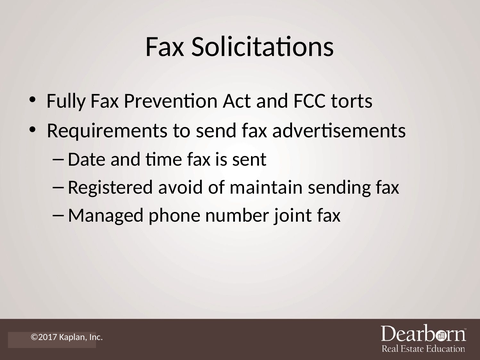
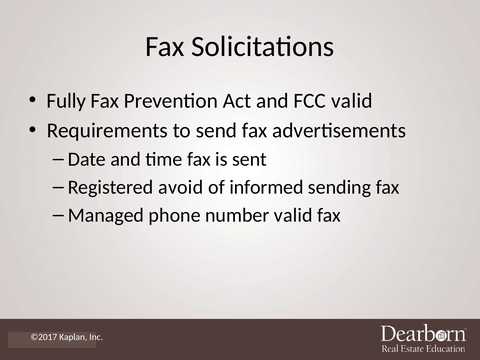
FCC torts: torts -> valid (352, 101)
maintain: maintain -> informed (266, 187)
number joint: joint -> valid (293, 215)
